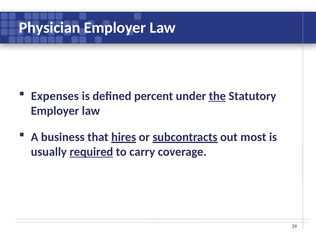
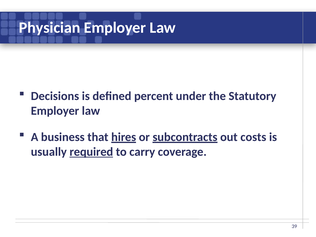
Expenses: Expenses -> Decisions (55, 96)
the underline: present -> none (217, 96)
most: most -> costs (253, 137)
